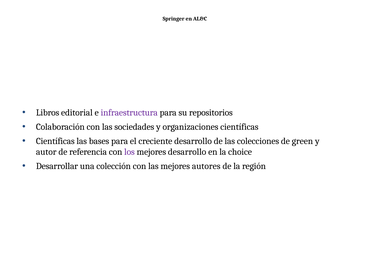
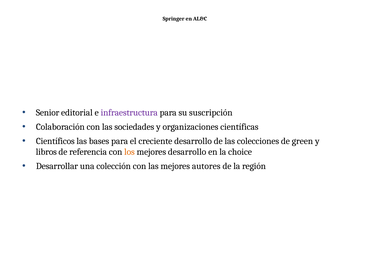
Libros: Libros -> Senior (48, 113)
repositorios: repositorios -> suscripción (211, 113)
Científicas: Científicas -> Científicos (55, 141)
autor: autor -> libros (46, 152)
los colour: purple -> orange (129, 152)
